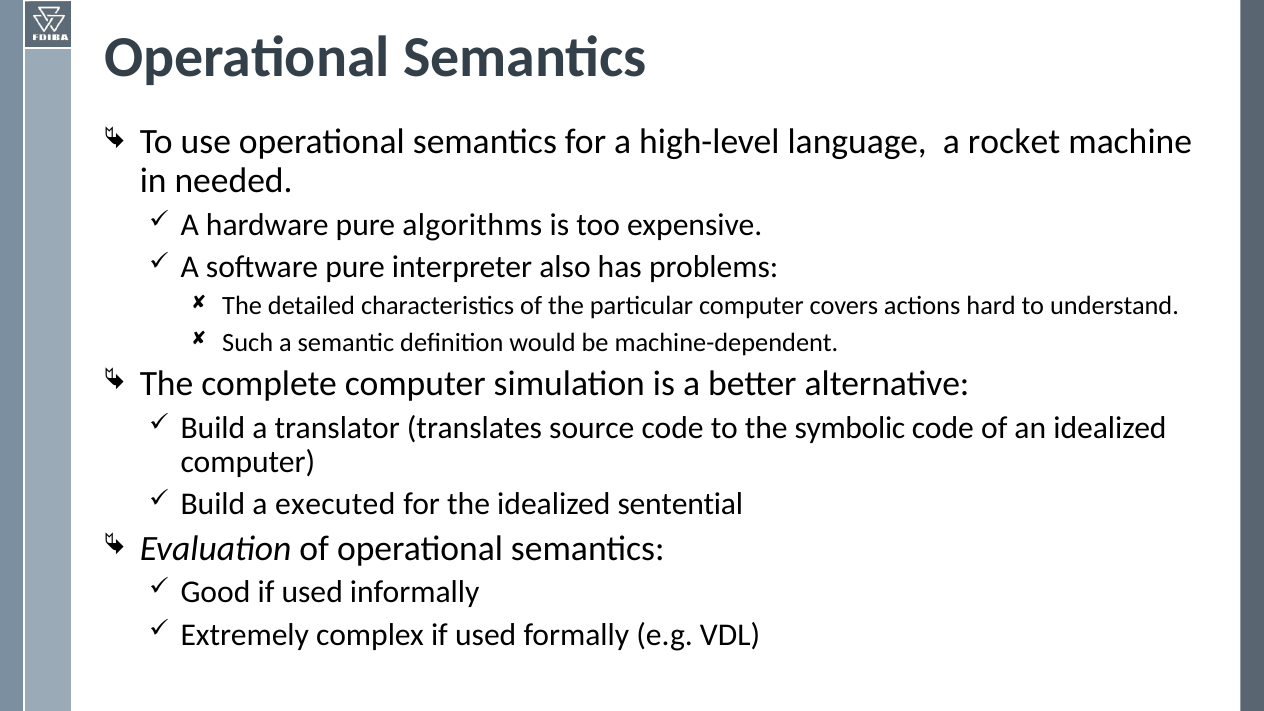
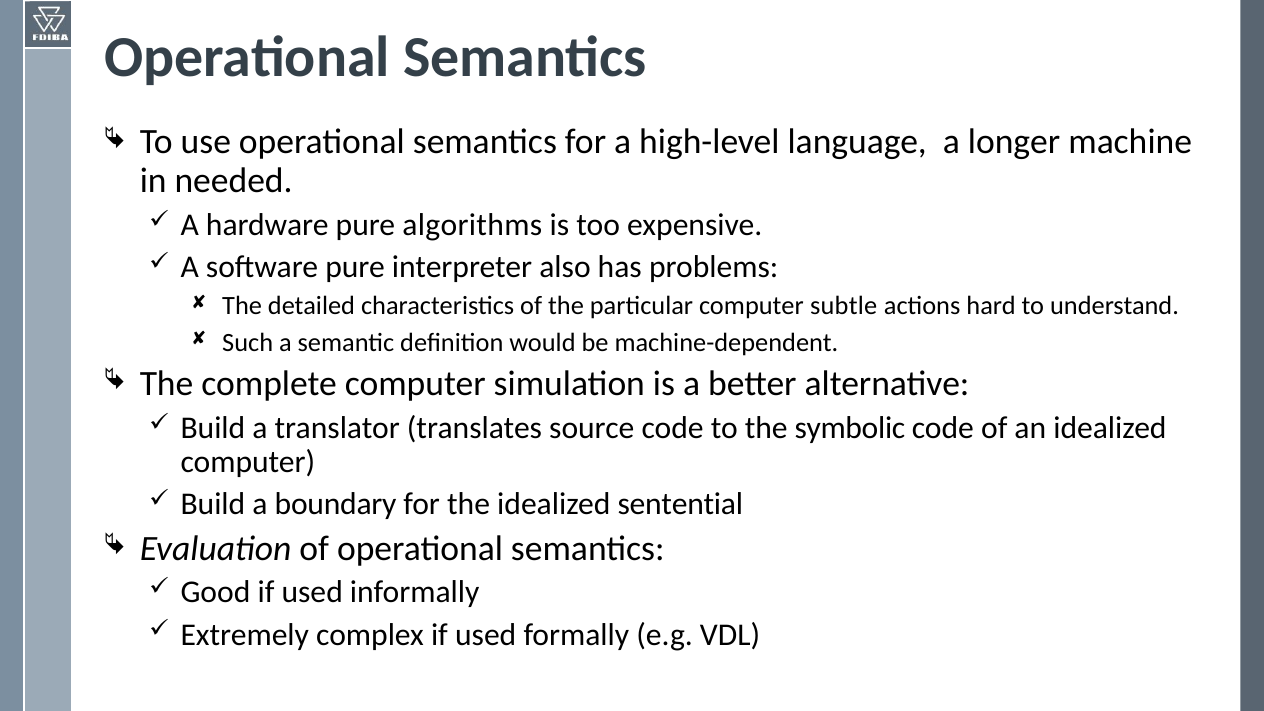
rocket: rocket -> longer (1014, 142)
covers: covers -> subtle (844, 306)
executed: executed -> boundary (336, 504)
